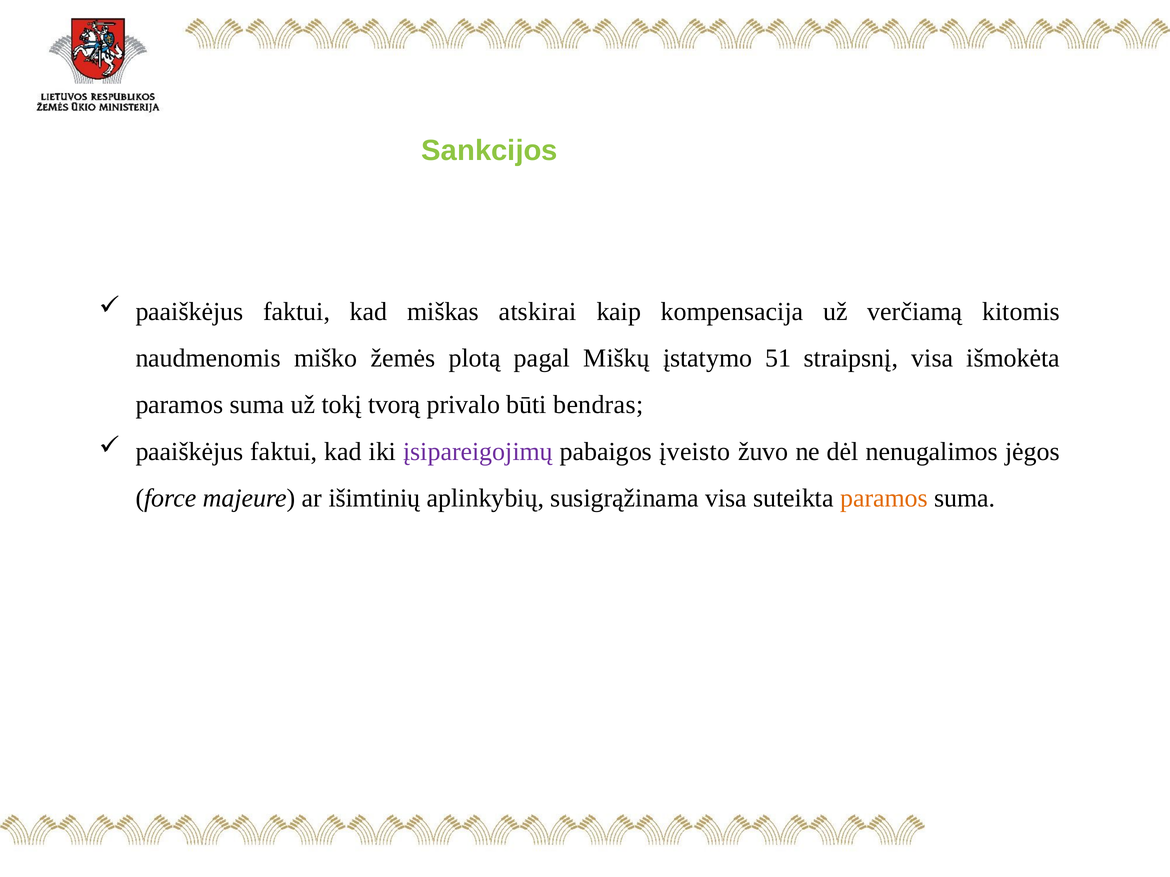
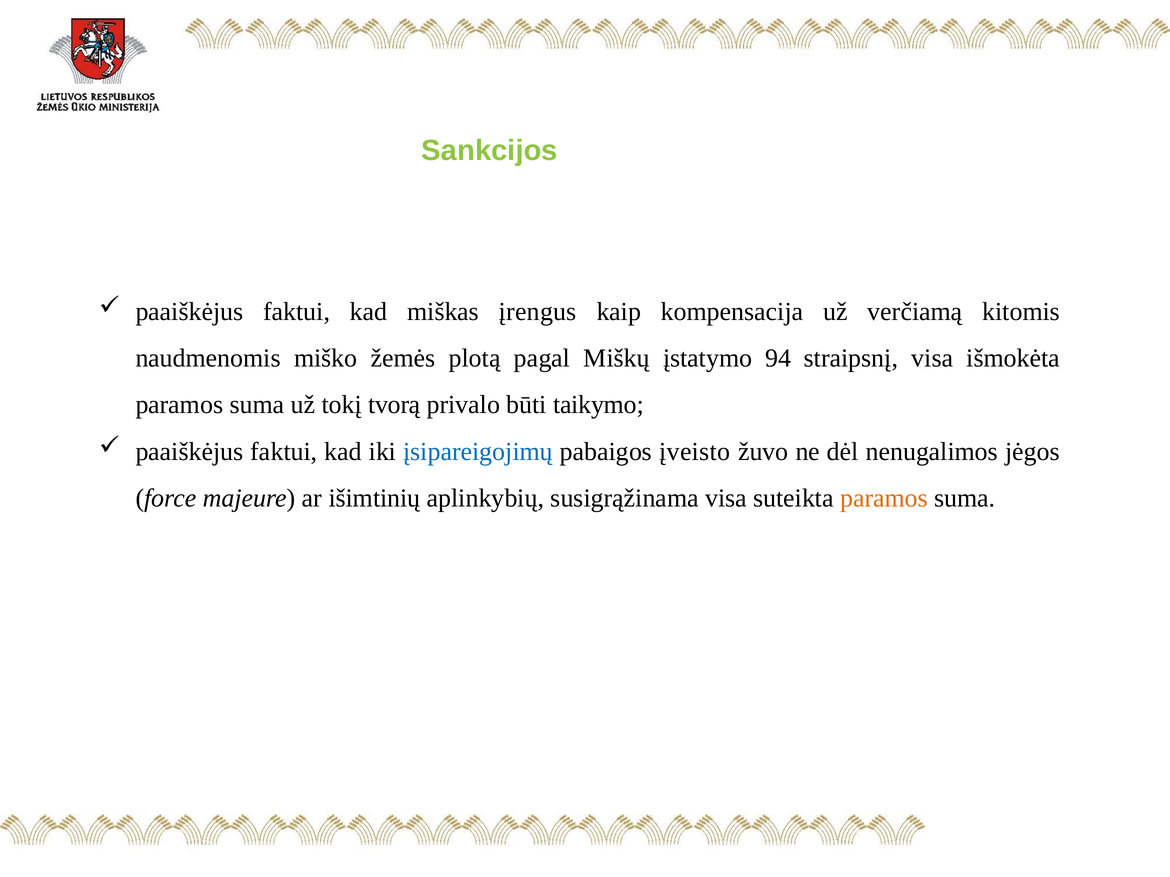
atskirai: atskirai -> įrengus (538, 312)
51: 51 -> 94 (778, 358)
bendras: bendras -> taikymo (599, 405)
įsipareigojimų colour: purple -> blue (478, 452)
